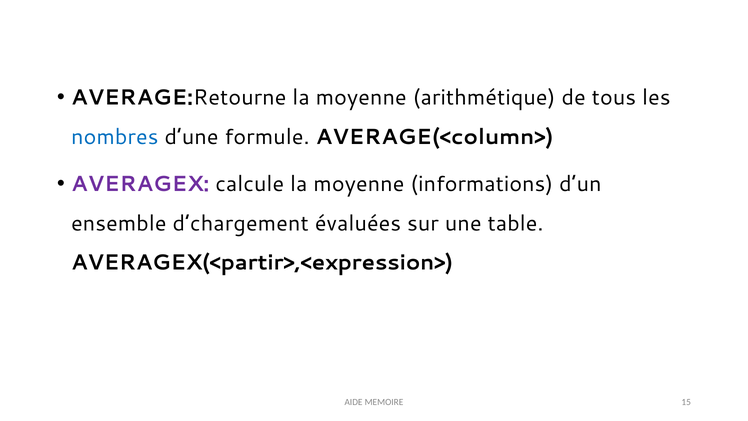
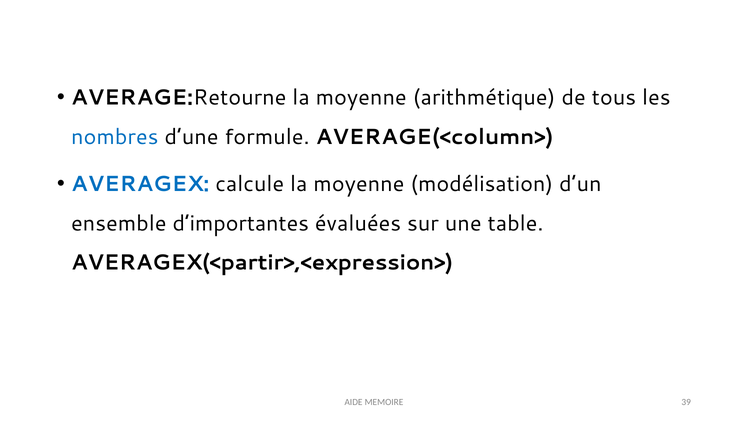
AVERAGEX colour: purple -> blue (140, 184)
informations: informations -> modélisation (482, 184)
d’chargement: d’chargement -> d’importantes (241, 223)
15: 15 -> 39 (686, 402)
